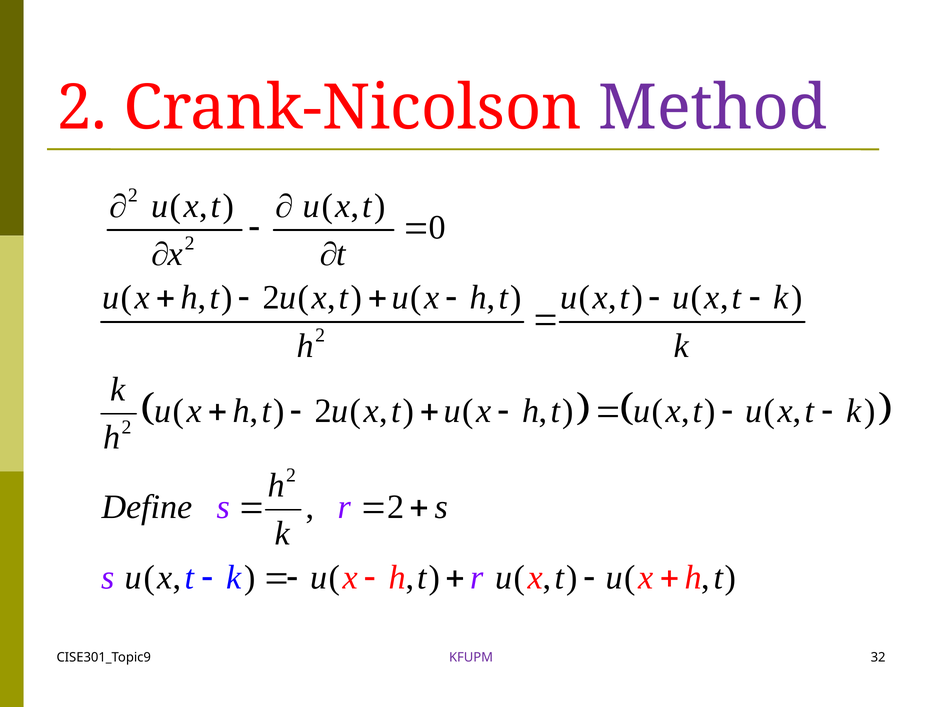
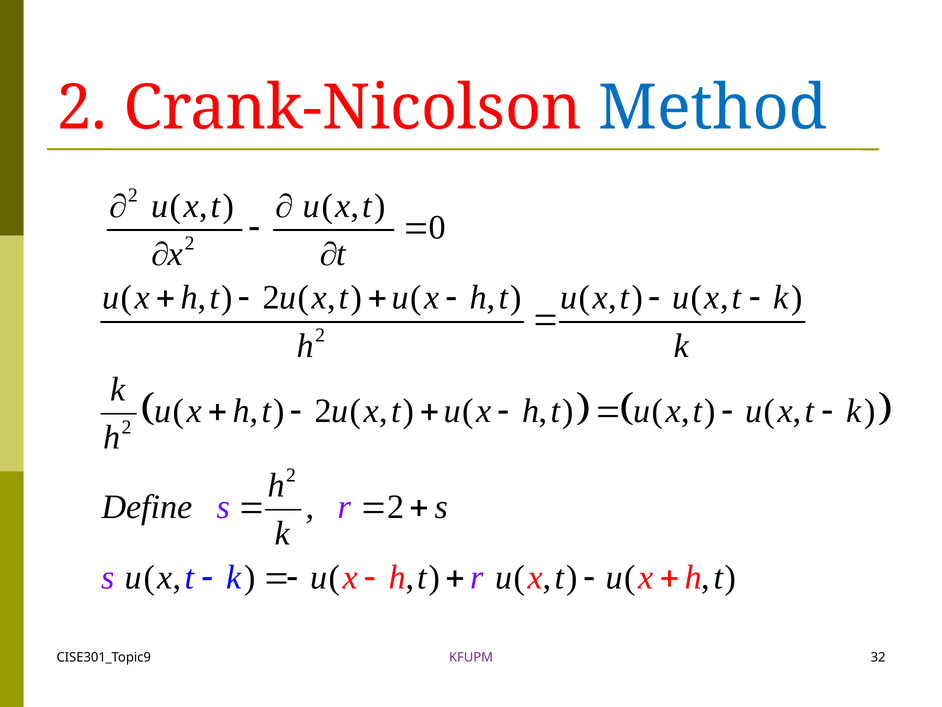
Method colour: purple -> blue (713, 108)
